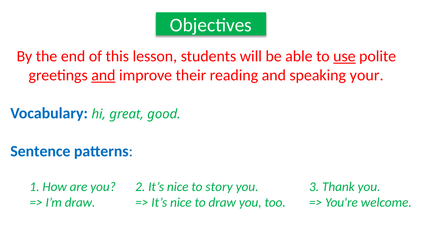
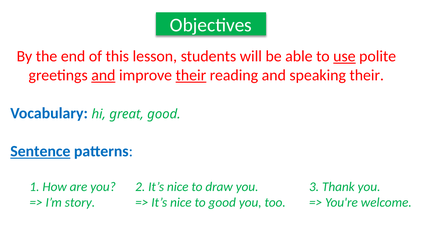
their underline: none -> present (191, 75)
speaking your: your -> their (367, 75)
Sentence underline: none -> present (40, 151)
story: story -> draw (219, 186)
I’m draw: draw -> story (80, 202)
to draw: draw -> good (222, 202)
